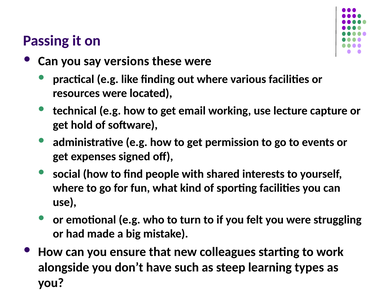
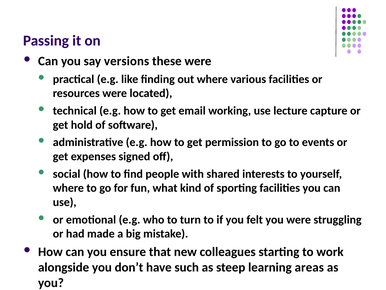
types: types -> areas (309, 267)
